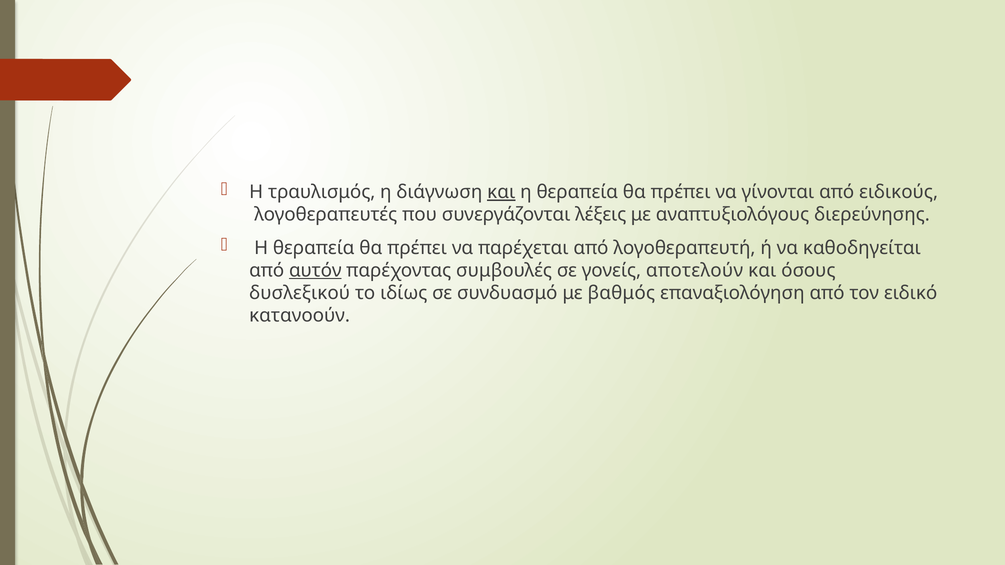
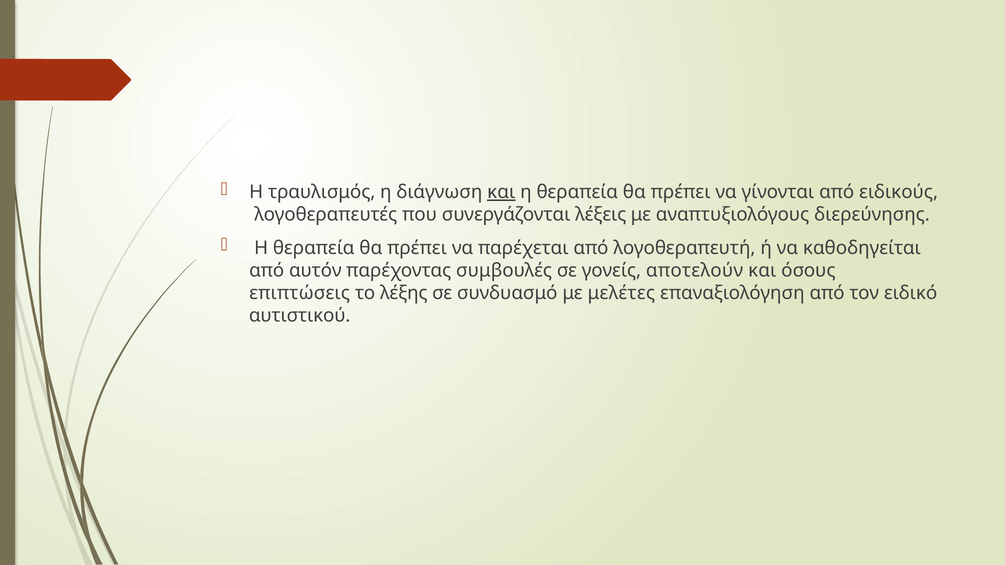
αυτόν underline: present -> none (315, 271)
δυσλεξικού: δυσλεξικού -> επιπτώσεις (300, 293)
ιδίως: ιδίως -> λέξης (404, 293)
βαθμός: βαθμός -> μελέτες (621, 293)
κατανοούν: κατανοούν -> αυτιστικού (300, 316)
